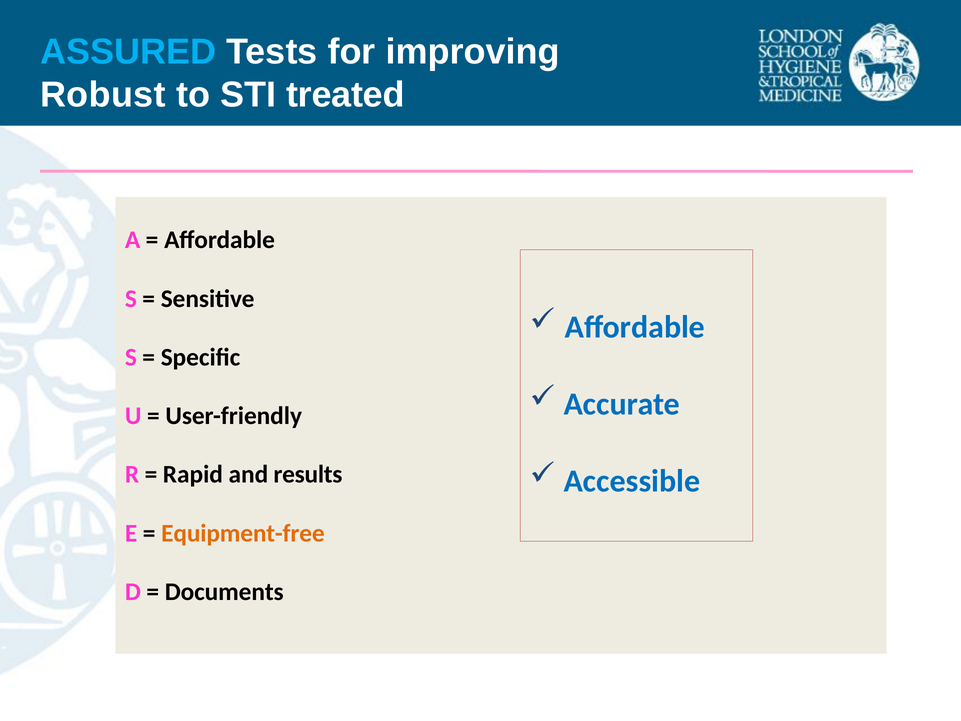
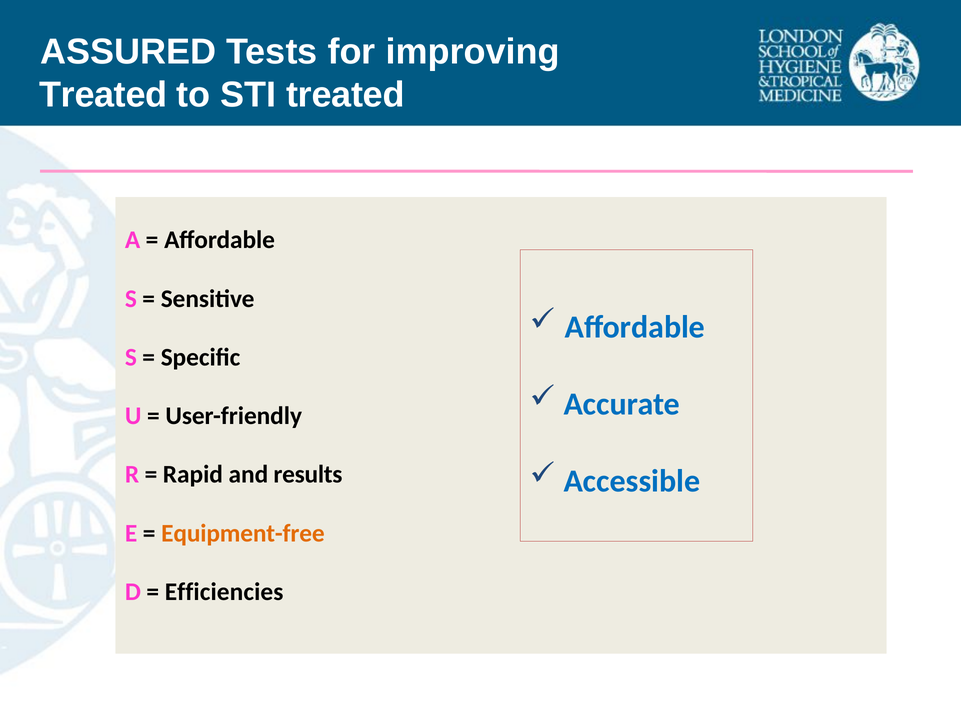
ASSURED colour: light blue -> white (128, 52)
Robust: Robust -> Treated (103, 95)
Documents: Documents -> Efficiencies (224, 592)
